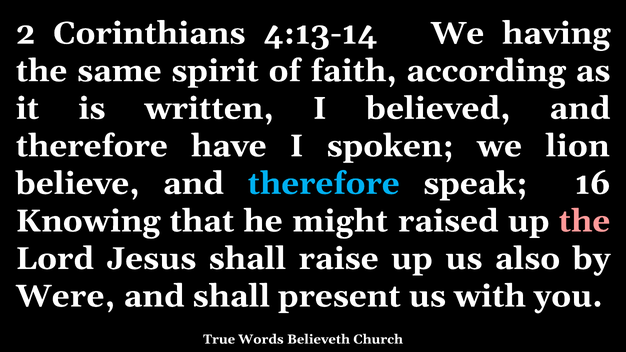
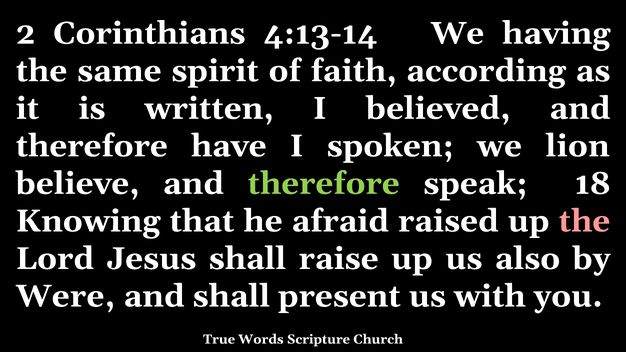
therefore colour: light blue -> light green (324, 184)
16: 16 -> 18 (593, 184)
might: might -> afraid (340, 221)
Believeth: Believeth -> Scripture (319, 339)
